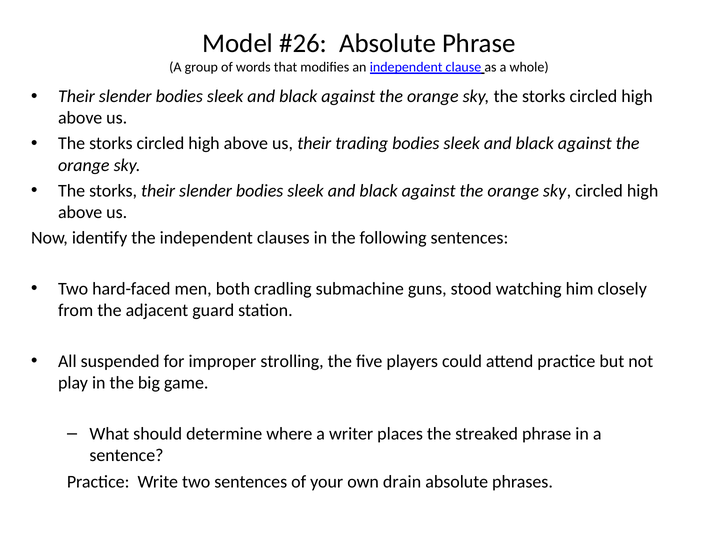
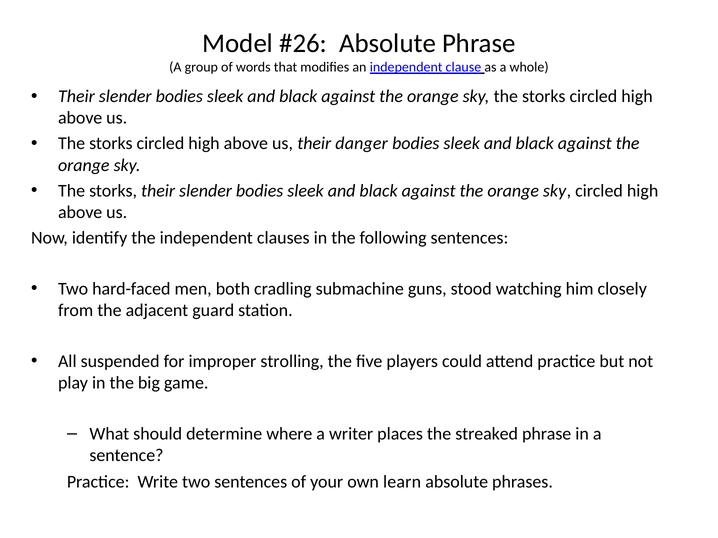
trading: trading -> danger (362, 144)
drain: drain -> learn (402, 482)
